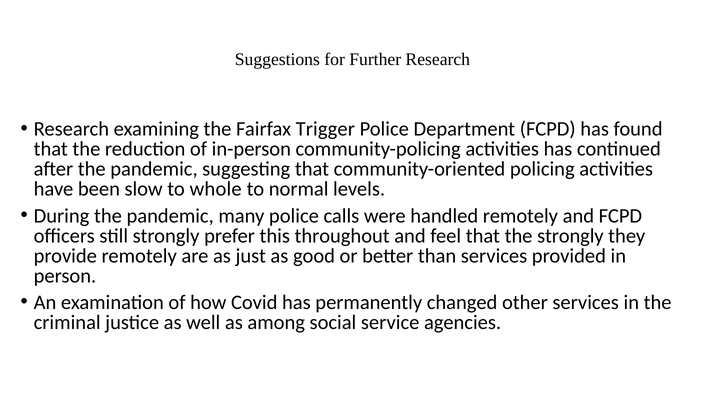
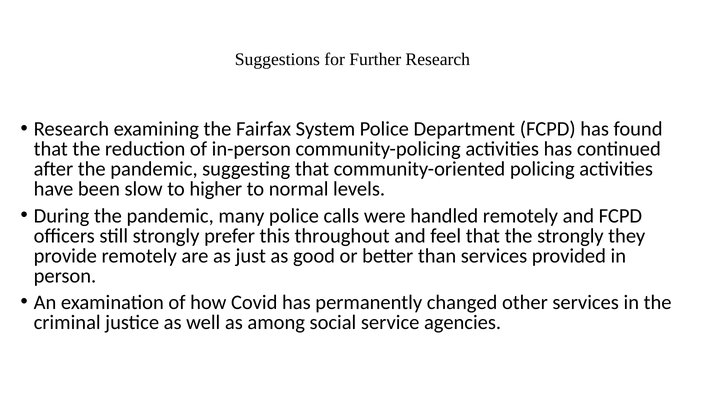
Trigger: Trigger -> System (325, 129)
whole: whole -> higher (216, 189)
